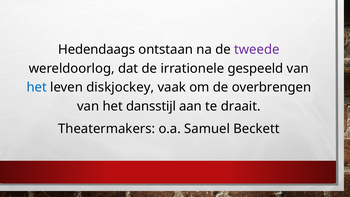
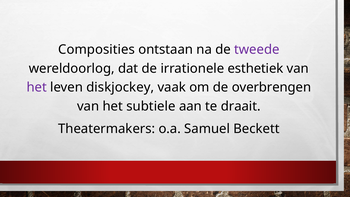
Hedendaags: Hedendaags -> Composities (97, 50)
gespeeld: gespeeld -> esthetiek (255, 68)
het colour: blue -> purple (37, 87)
dansstijl: dansstijl -> subtiele (151, 106)
